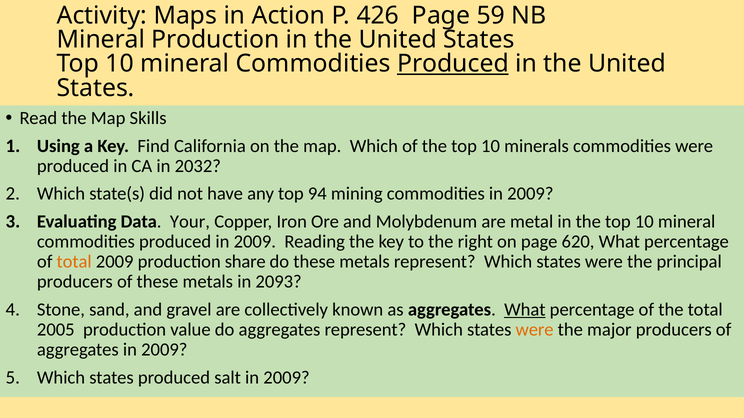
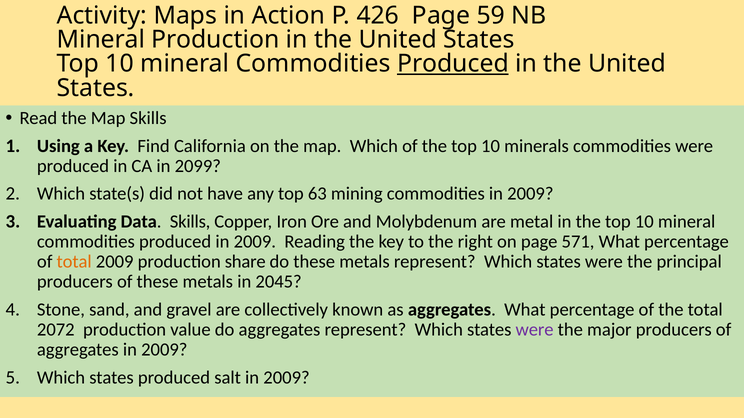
2032: 2032 -> 2099 (198, 166)
94: 94 -> 63 (317, 194)
Data Your: Your -> Skills (190, 222)
620: 620 -> 571 (578, 242)
2093: 2093 -> 2045 (279, 282)
What underline: present -> none (525, 310)
2005: 2005 -> 2072 (56, 330)
were colour: orange -> purple (535, 330)
